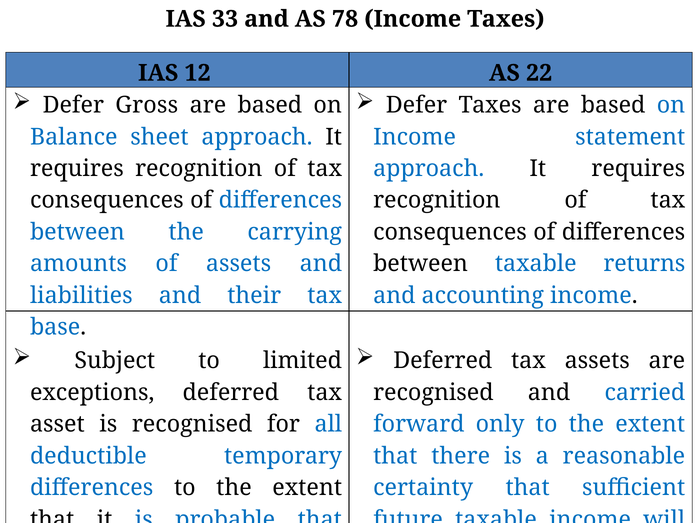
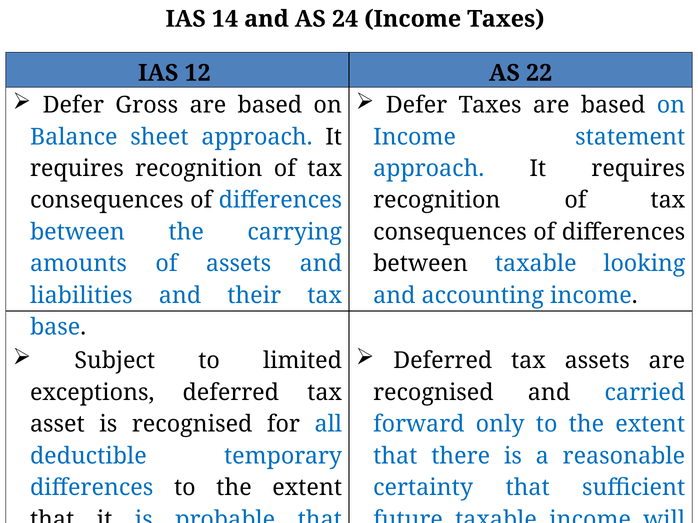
33: 33 -> 14 (225, 19)
78: 78 -> 24 (345, 19)
returns: returns -> looking (644, 264)
